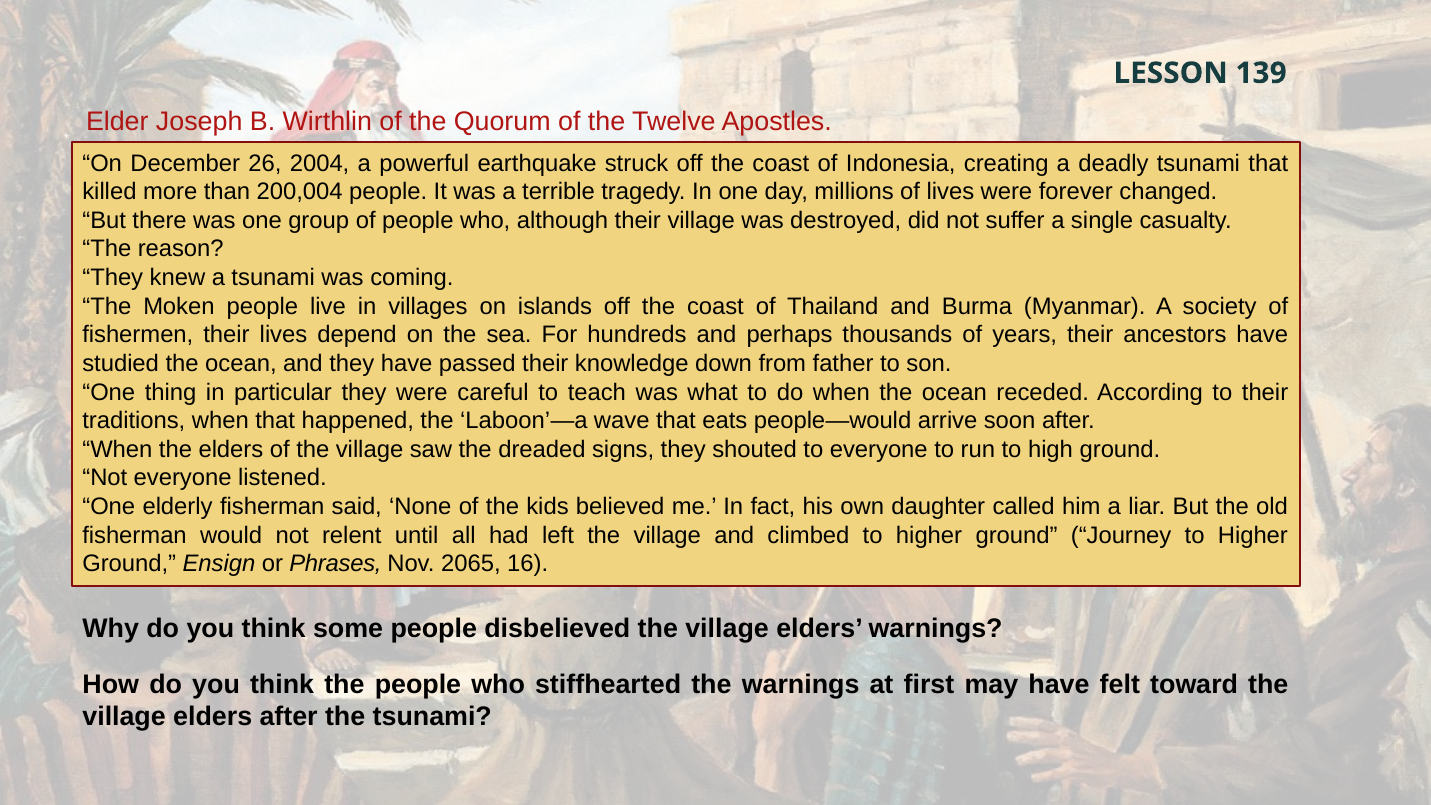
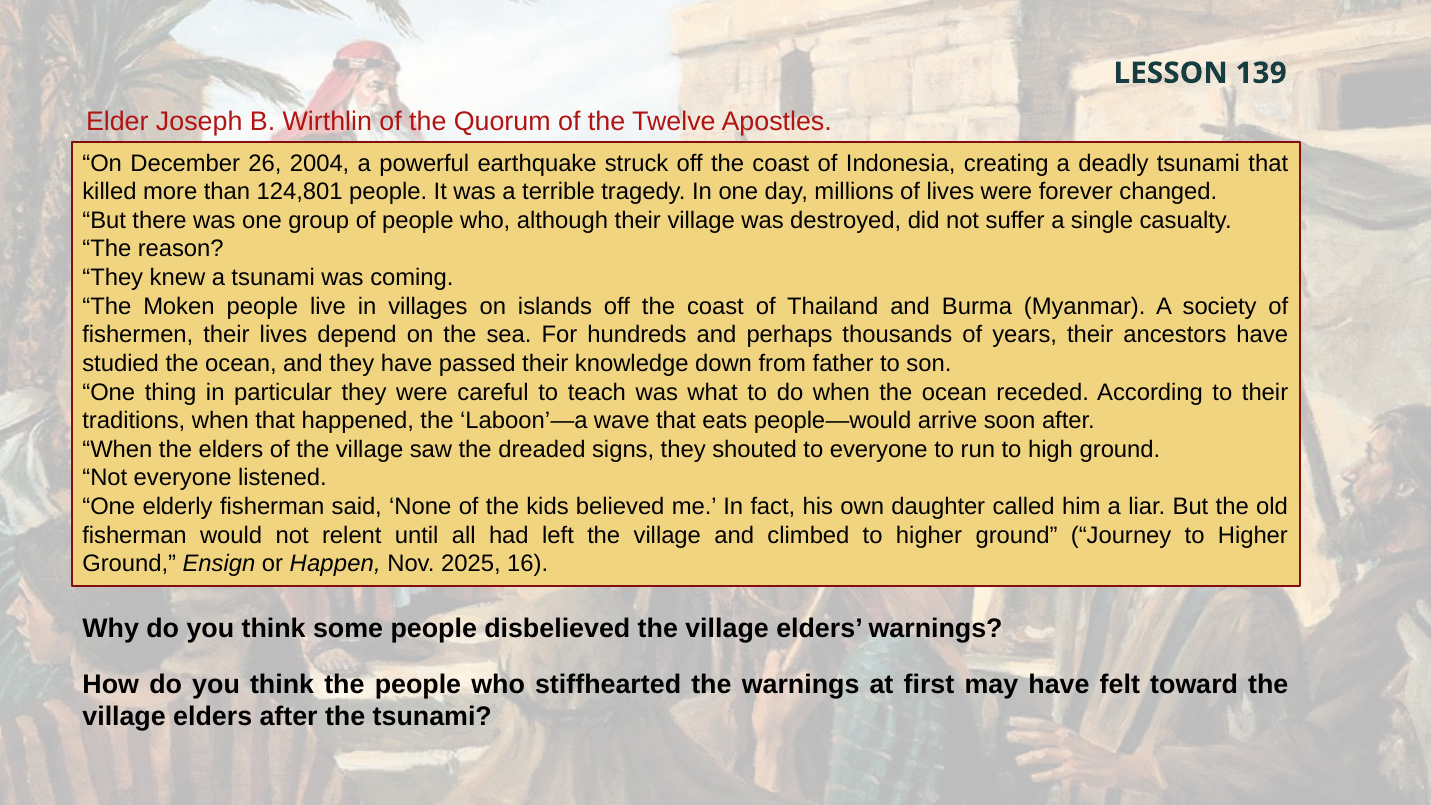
200,004: 200,004 -> 124,801 (300, 192)
Phrases: Phrases -> Happen (335, 564)
2065: 2065 -> 2025 (471, 564)
